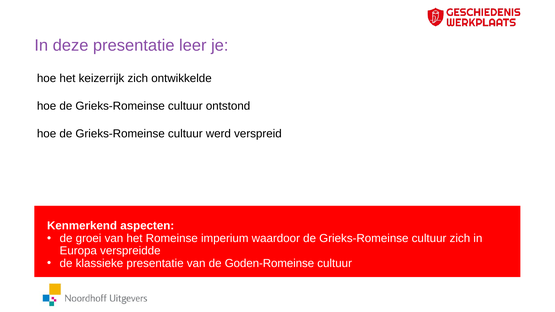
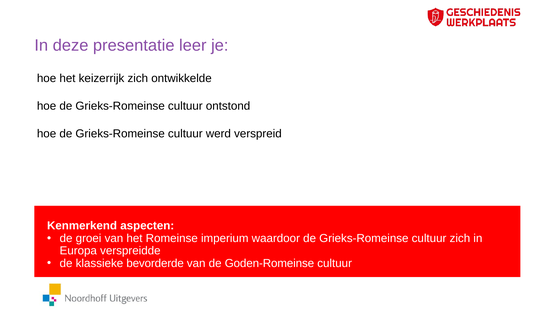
klassieke presentatie: presentatie -> bevorderde (155, 263)
